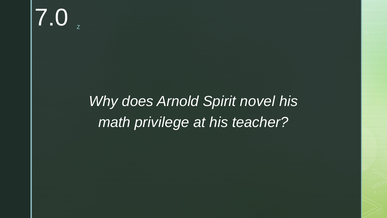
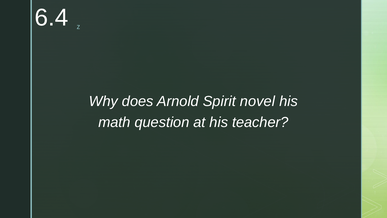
7.0: 7.0 -> 6.4 (51, 18)
privilege: privilege -> question (162, 122)
